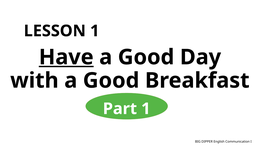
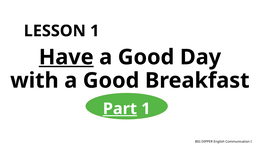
Part underline: none -> present (120, 109)
